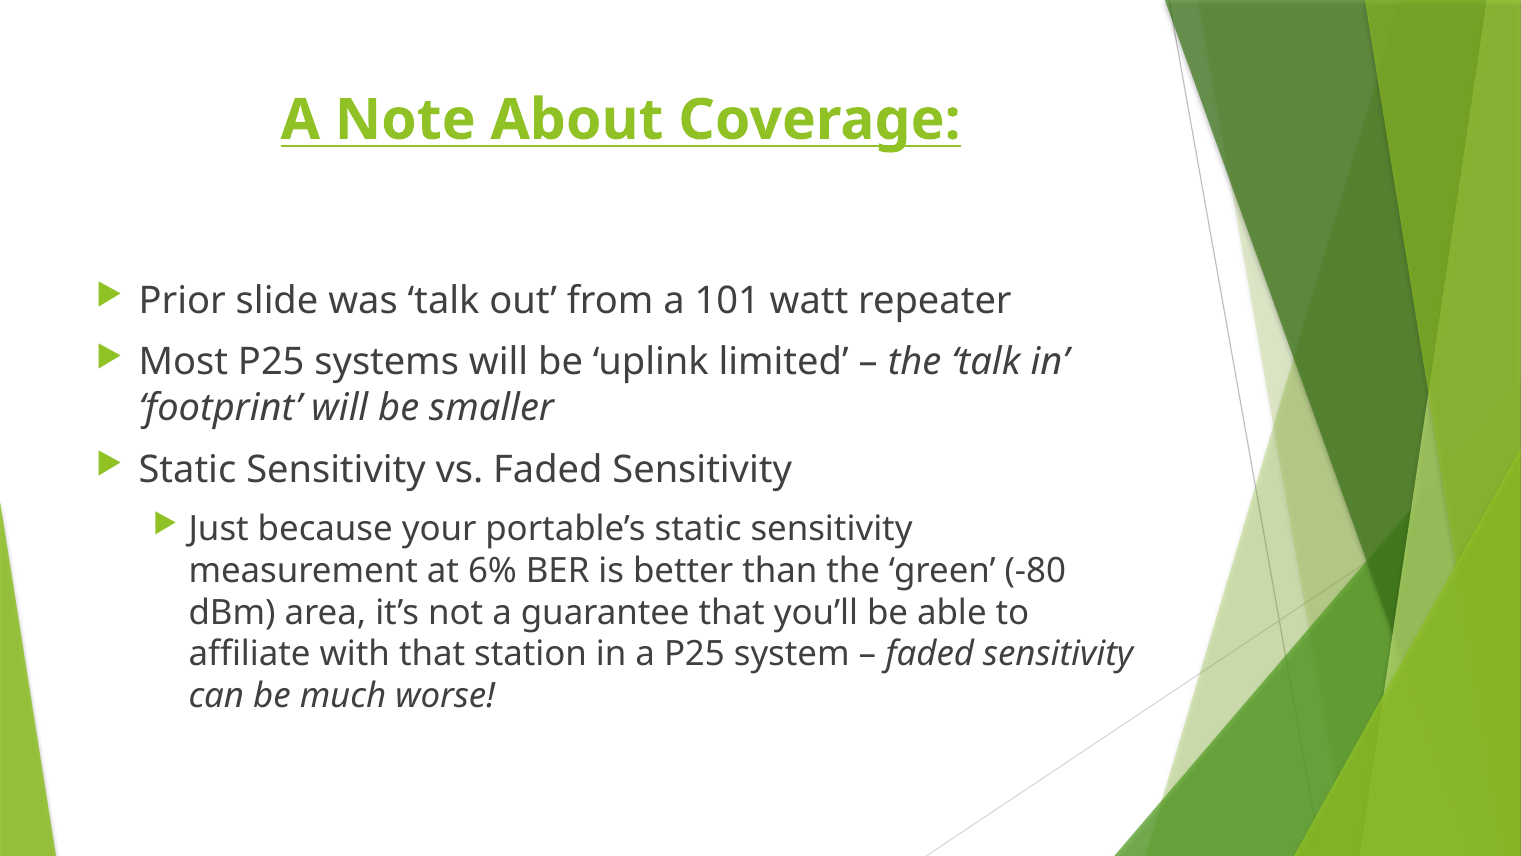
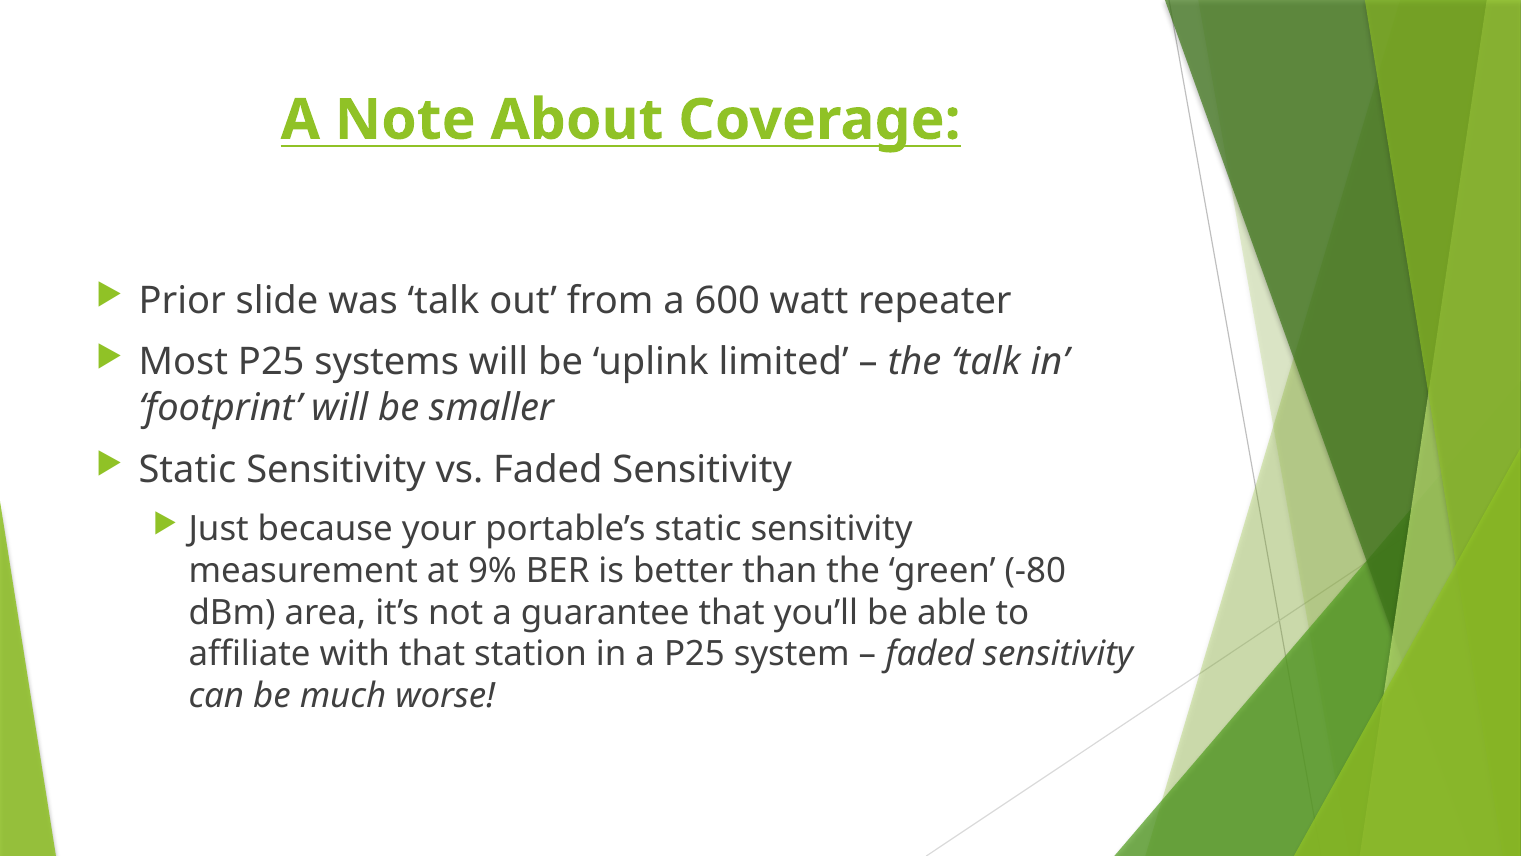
101: 101 -> 600 (727, 301)
6%: 6% -> 9% (492, 571)
